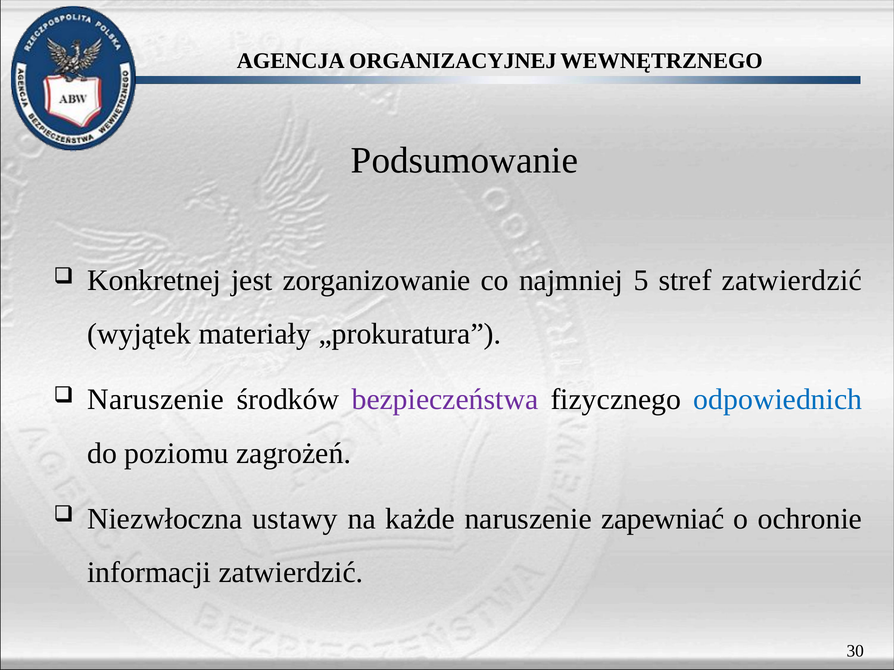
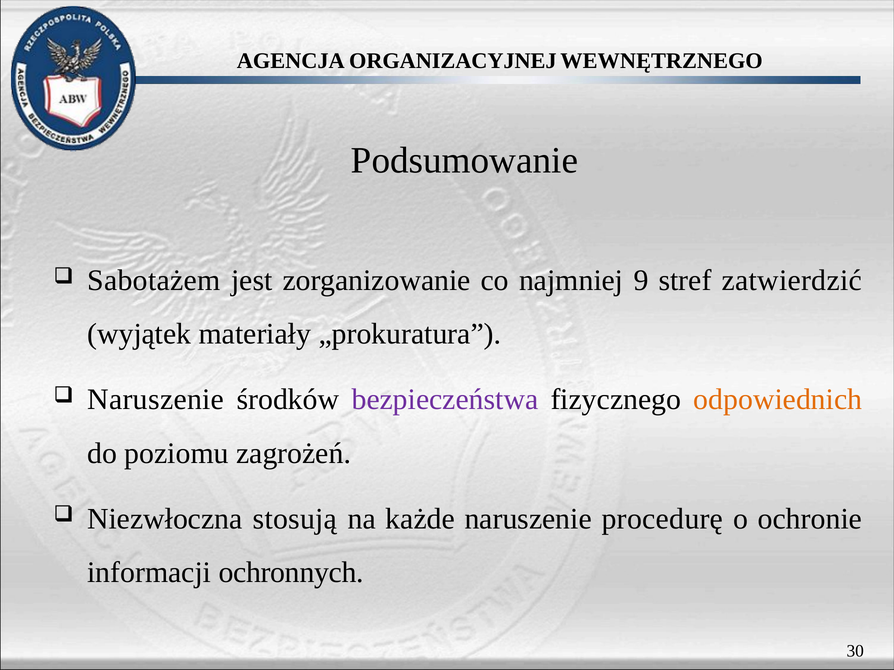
Konkretnej: Konkretnej -> Sabotażem (154, 281)
5: 5 -> 9 (641, 281)
odpowiednich colour: blue -> orange (778, 400)
ustawy: ustawy -> stosują (295, 519)
zapewniać: zapewniać -> procedurę (662, 519)
informacji zatwierdzić: zatwierdzić -> ochronnych (291, 573)
